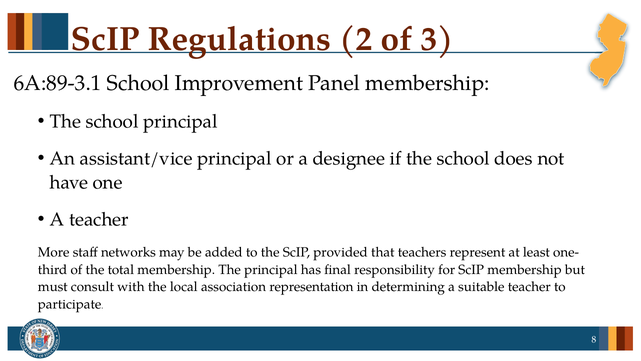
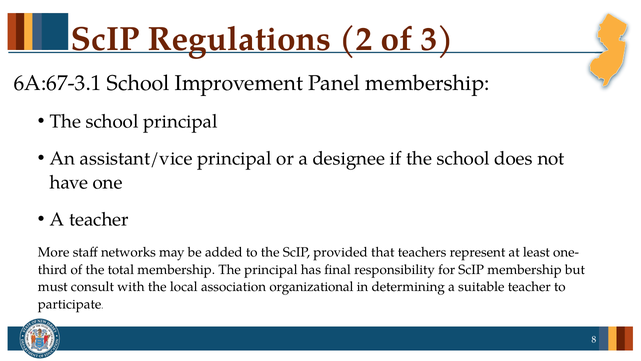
6A:89-3.1: 6A:89-3.1 -> 6A:67-3.1 (58, 83)
representation: representation -> organizational (311, 287)
